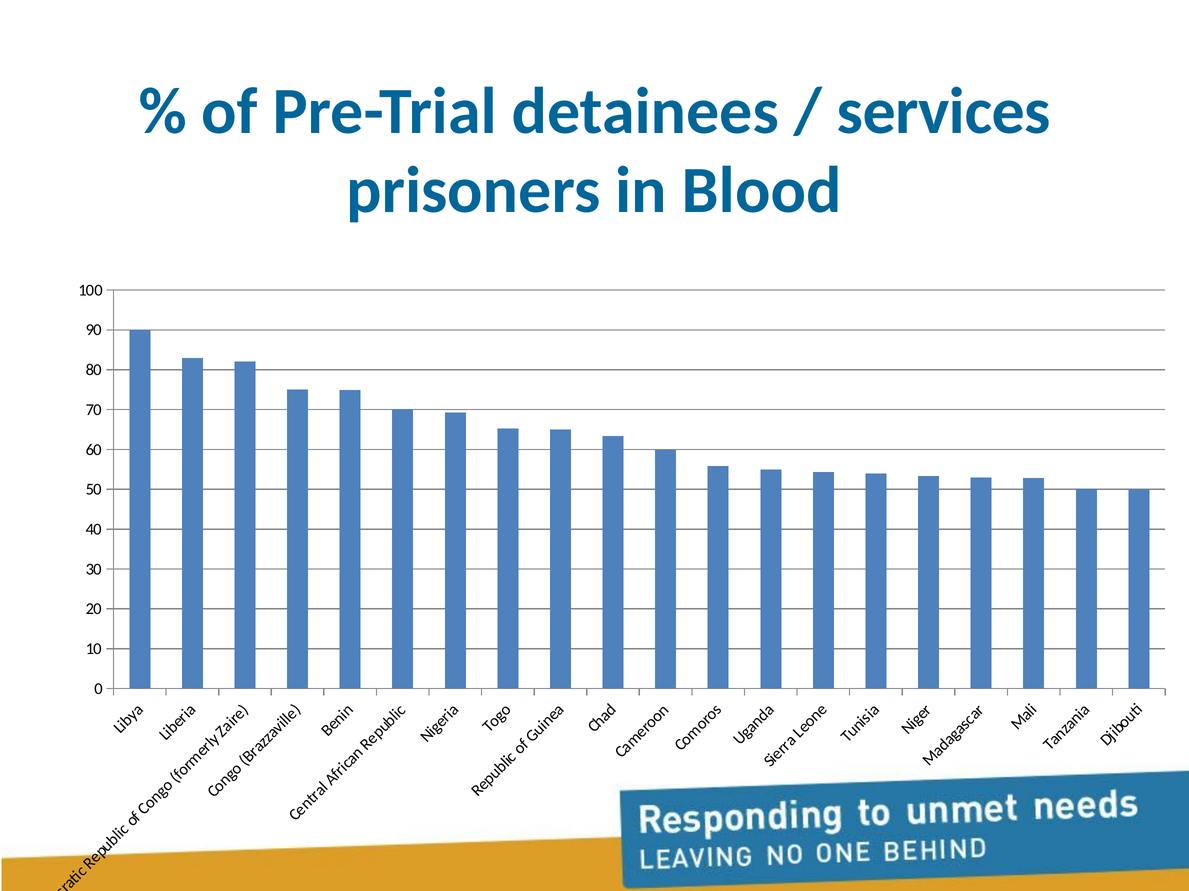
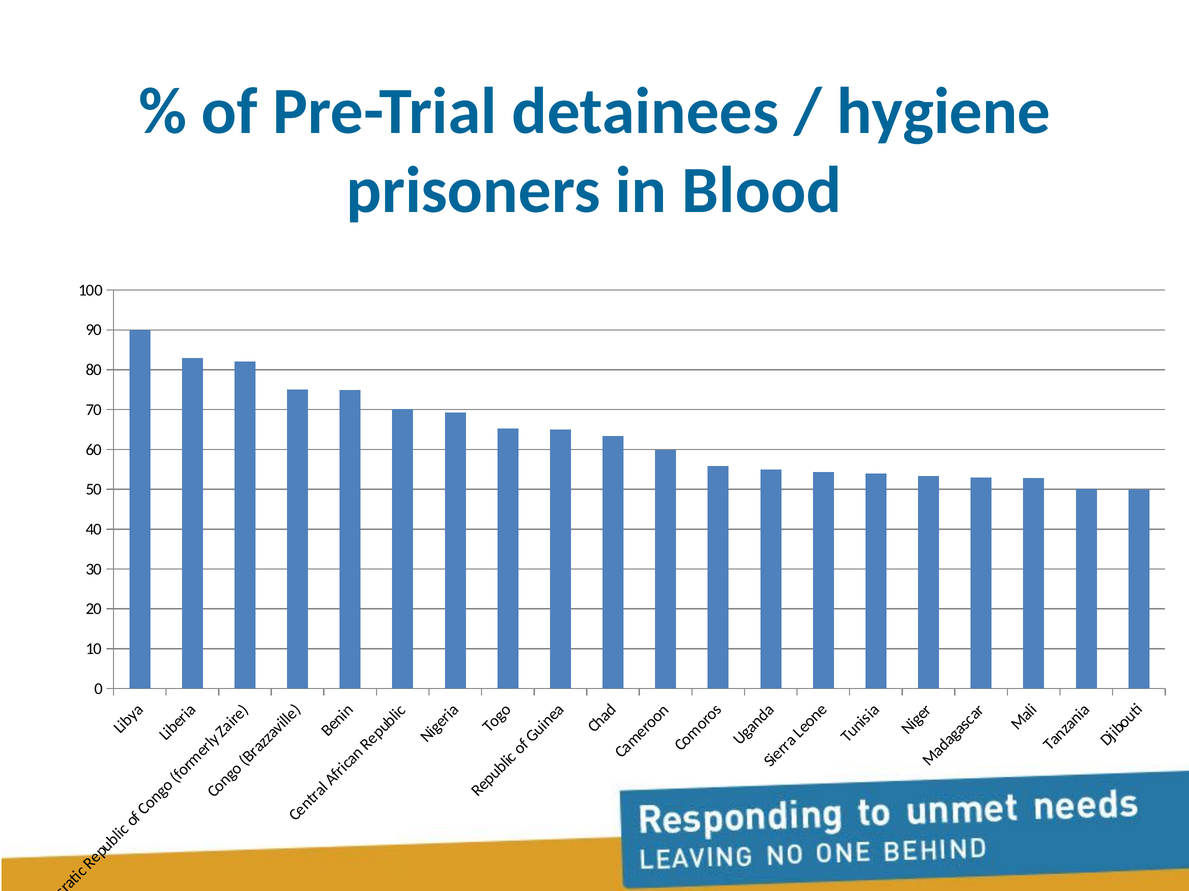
services: services -> hygiene (944, 112)
